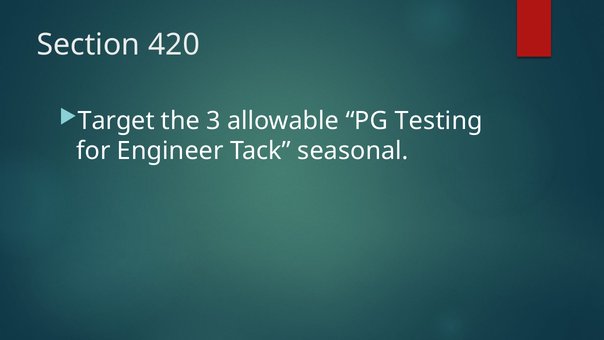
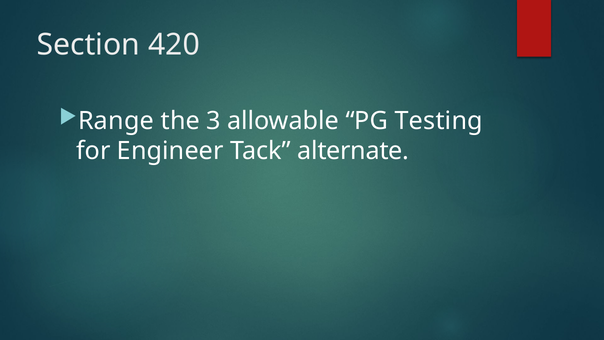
Target: Target -> Range (116, 121)
seasonal: seasonal -> alternate (353, 151)
